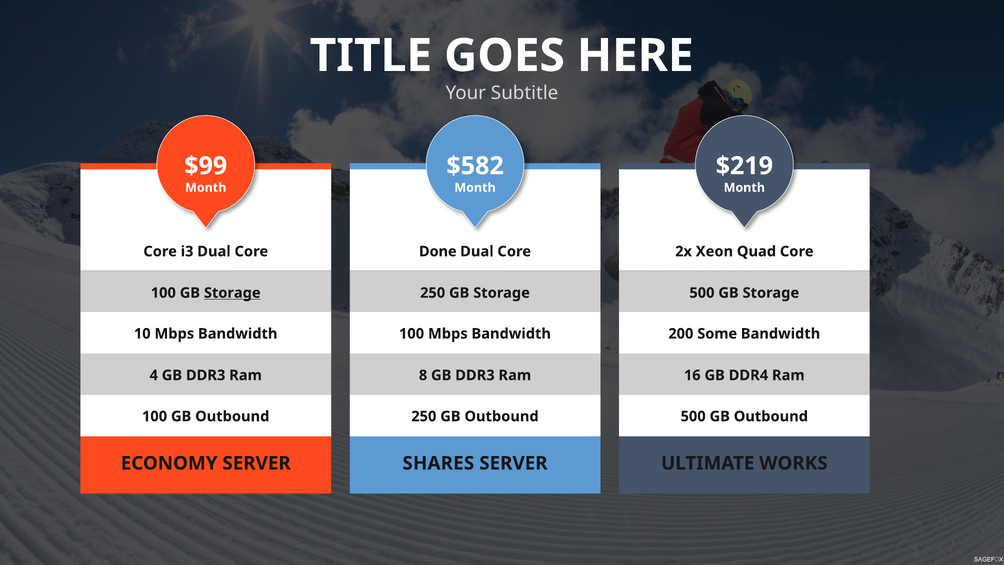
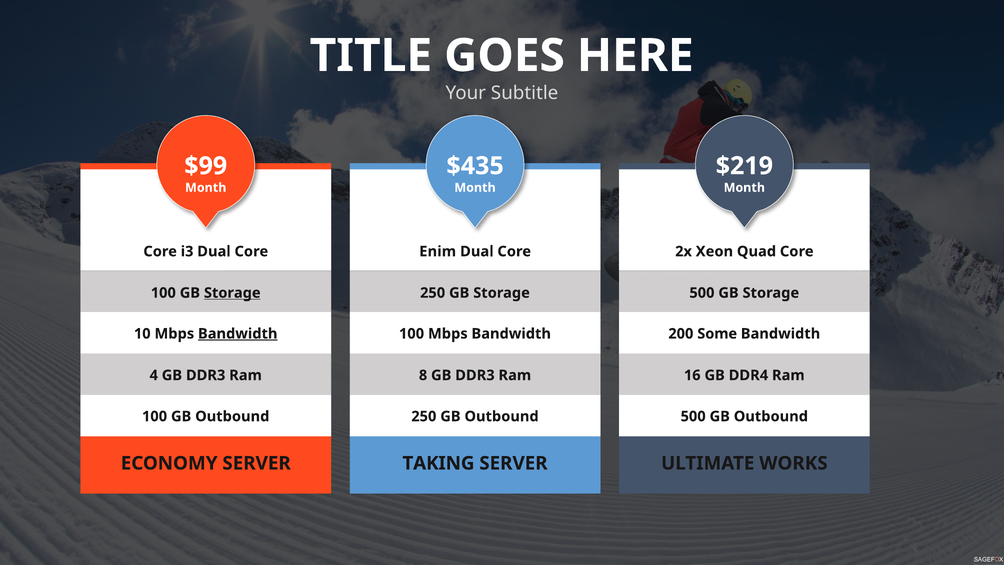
$582: $582 -> $435 (475, 166)
Done: Done -> Enim (438, 251)
Bandwidth underline: none -> present (238, 334)
SHARES: SHARES -> TAKING (438, 463)
